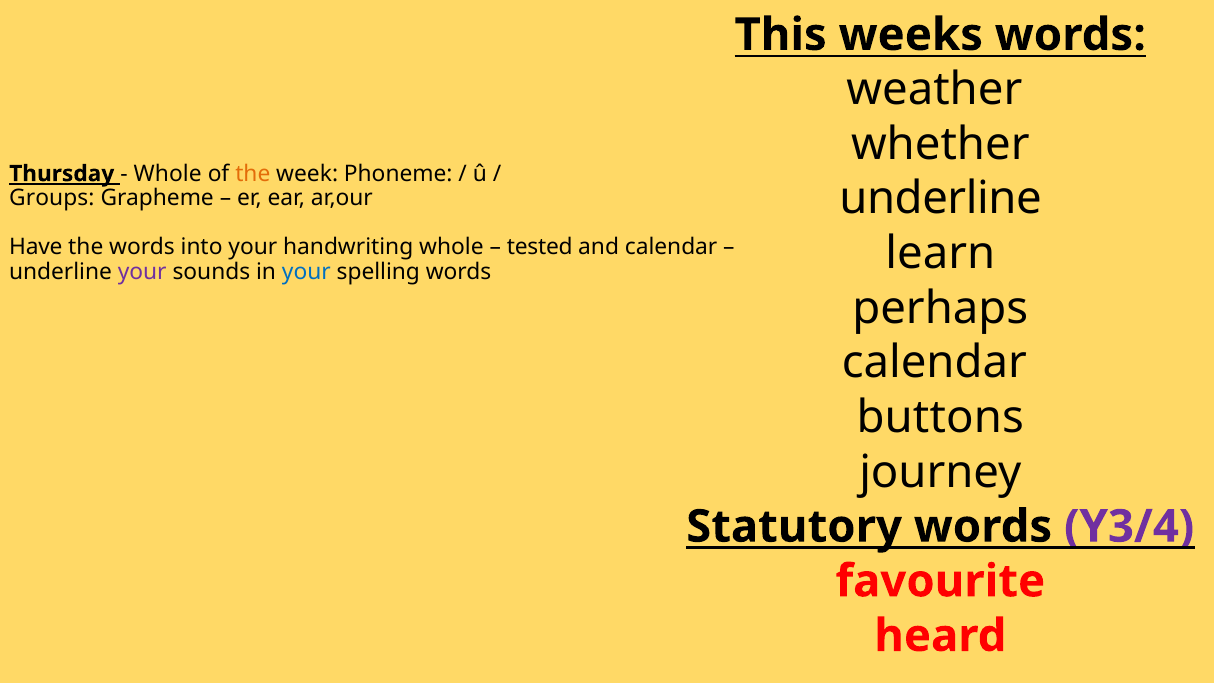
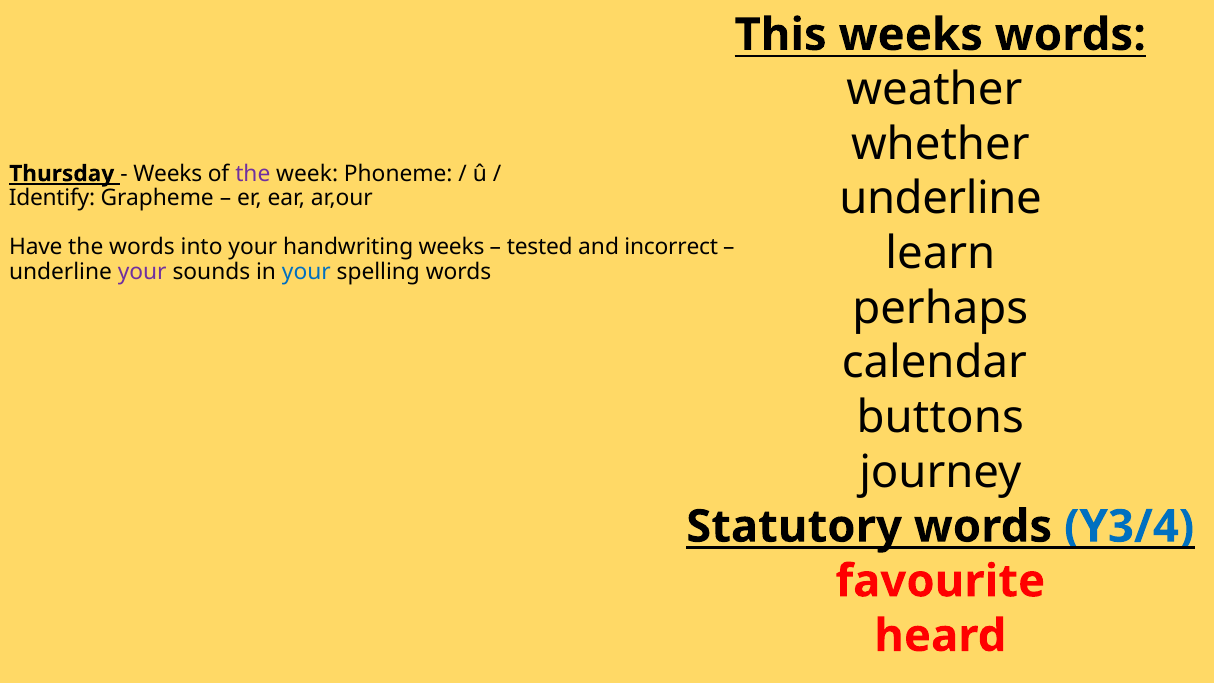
Whole: Whole -> Weeks (168, 174)
the colour: orange -> purple (253, 174)
Groups: Groups -> Identify (52, 198)
handwriting whole: whole -> weeks (452, 247)
and calendar: calendar -> incorrect (671, 247)
Y3/4 colour: purple -> blue (1129, 527)
